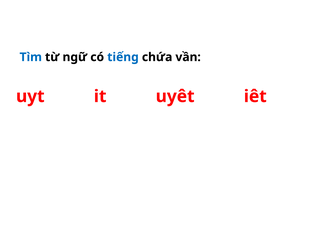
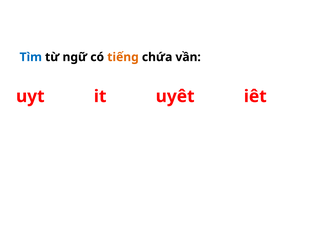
tiếng colour: blue -> orange (123, 57)
